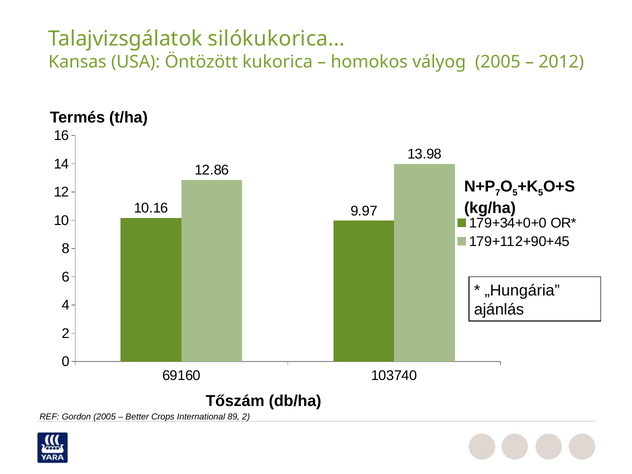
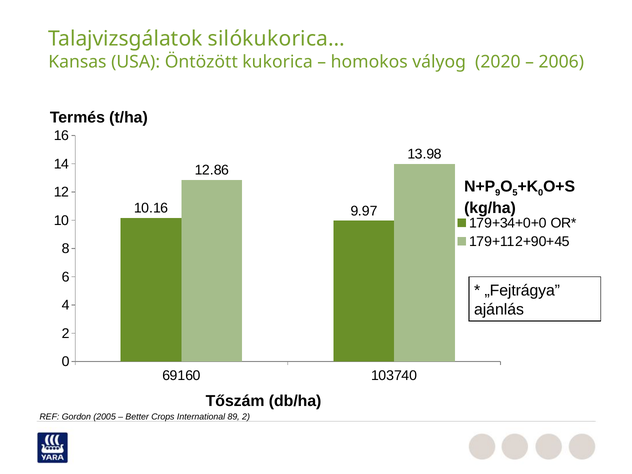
vályog 2005: 2005 -> 2020 (498, 62)
2012: 2012 -> 2006 (561, 62)
7: 7 -> 9 (498, 193)
5: 5 -> 0 (541, 193)
„Hungária: „Hungária -> „Fejtrágya (522, 291)
